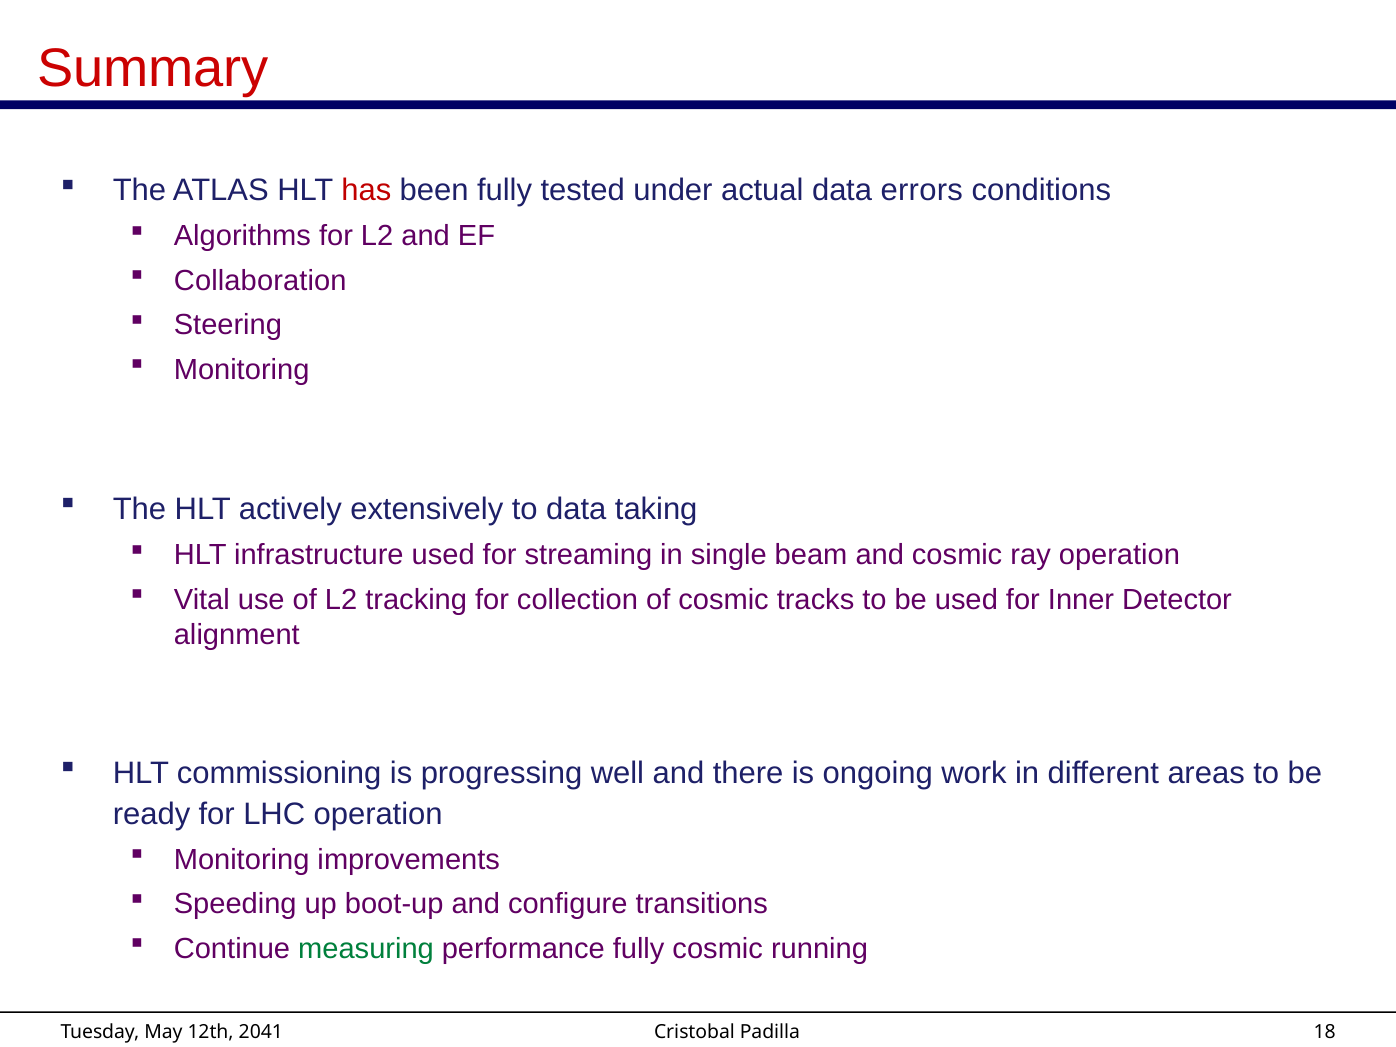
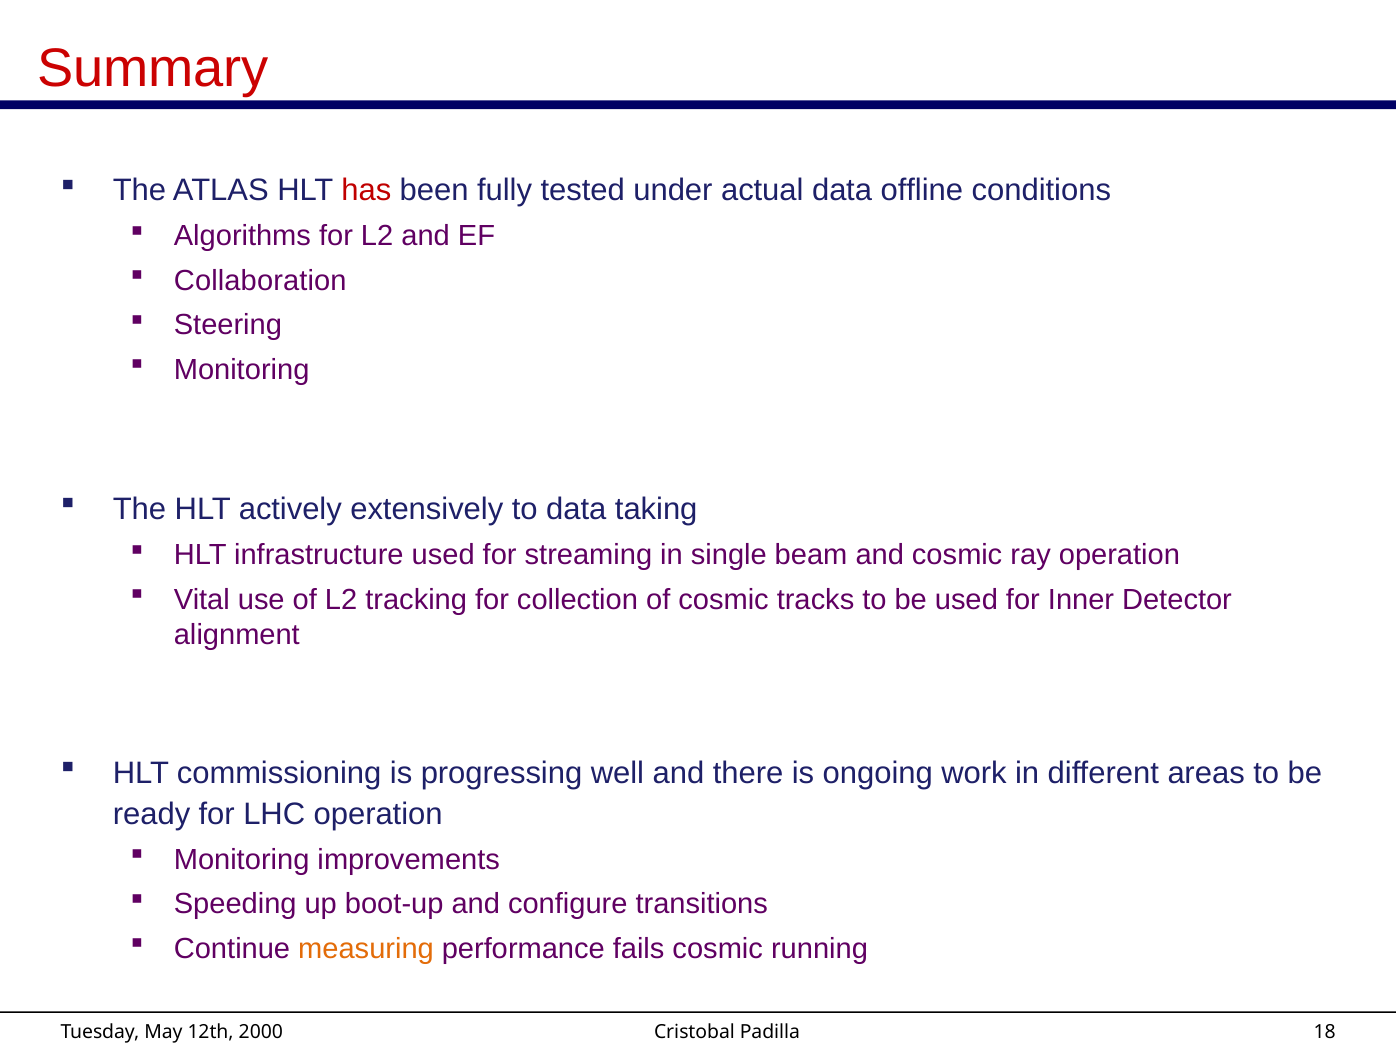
errors: errors -> offline (922, 191)
measuring colour: green -> orange (366, 949)
performance fully: fully -> fails (639, 949)
2041: 2041 -> 2000 (261, 1032)
